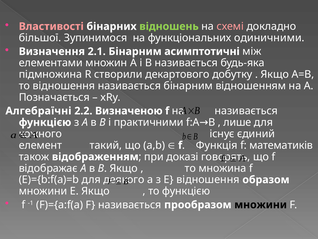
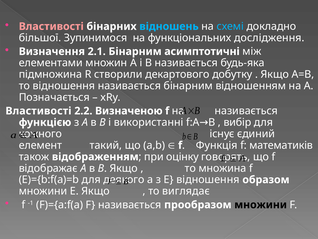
відношень colour: light green -> light blue (169, 26)
схемі colour: pink -> light blue (230, 26)
одиничними: одиничними -> дослідження (269, 38)
Алгебраїчні: Алгебраїчні -> Властивості (38, 111)
практичними: практичними -> використанні (149, 122)
лише: лише -> вибір (237, 122)
доказі: доказі -> оцінку (182, 156)
то функцією: функцією -> виглядає (186, 191)
